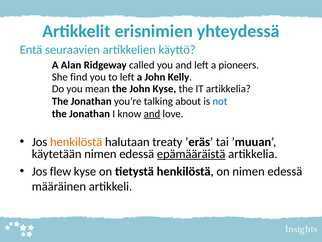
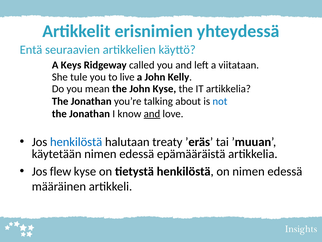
Alan: Alan -> Keys (71, 65)
pioneers: pioneers -> viitataan (239, 65)
find: find -> tule (79, 77)
to left: left -> live (127, 77)
henkilöstä colour: orange -> blue (76, 142)
epämääräistä underline: present -> none (191, 154)
